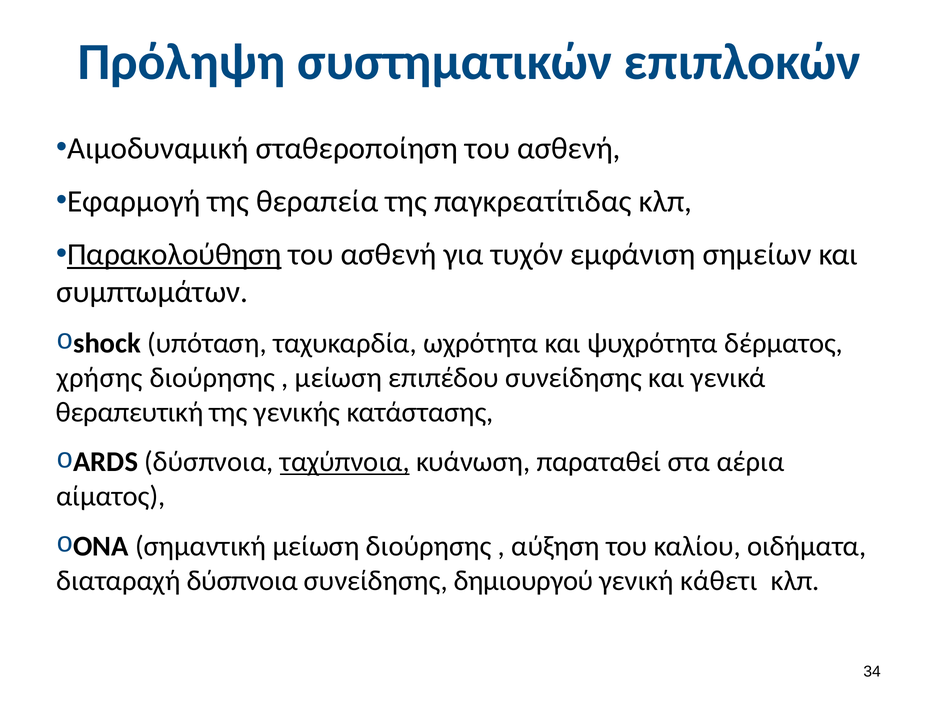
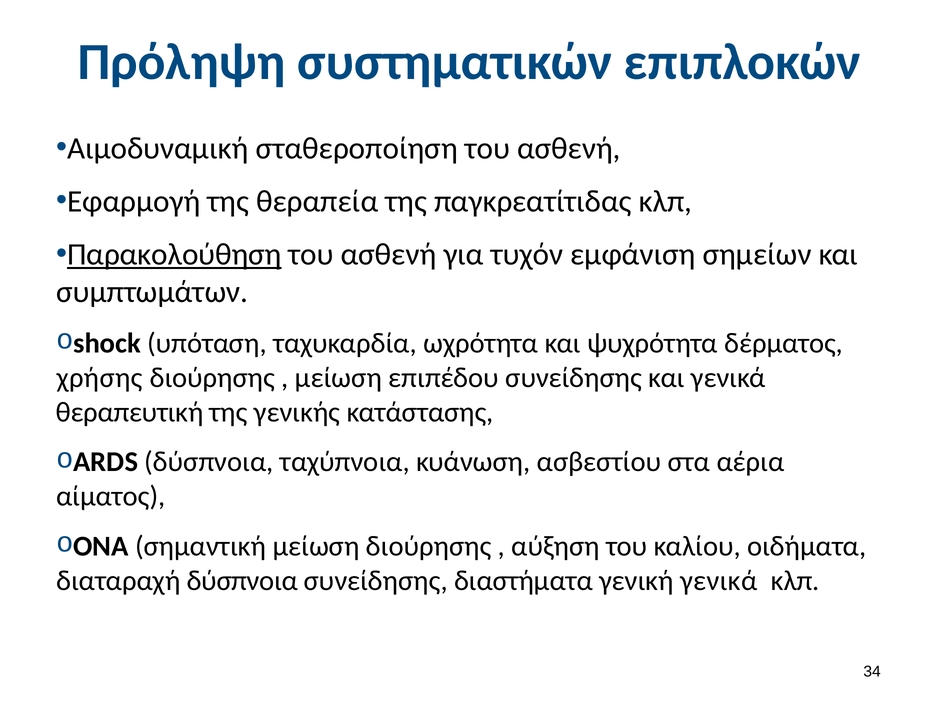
ταχύπνοια underline: present -> none (345, 462)
παραταθεί: παραταθεί -> ασβεστίου (599, 462)
δημιουργού: δημιουργού -> διαστήματα (523, 580)
γενική κάθετι: κάθετι -> γενικά (719, 580)
